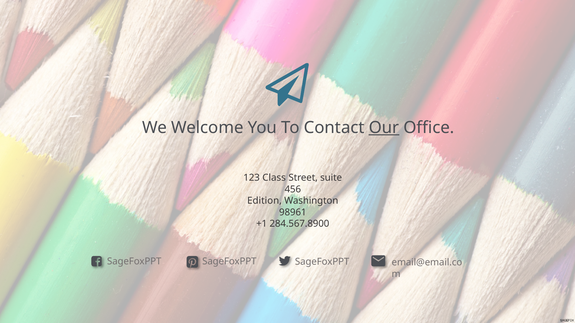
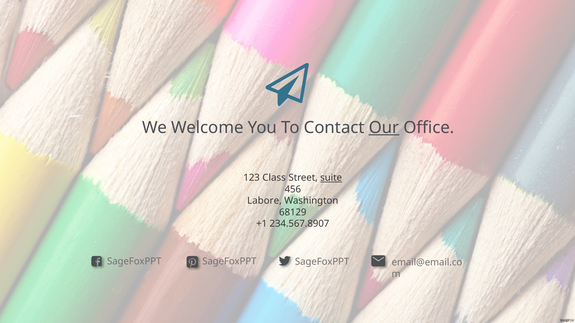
suite underline: none -> present (331, 178)
Edition: Edition -> Labore (264, 201)
98961: 98961 -> 68129 (293, 213)
284.567.8900: 284.567.8900 -> 234.567.8907 (299, 224)
